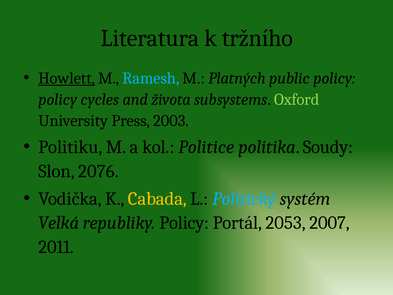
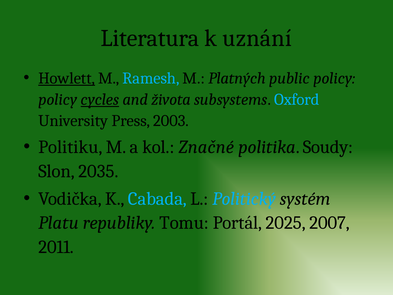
tržního: tržního -> uznání (257, 38)
cycles underline: none -> present (100, 99)
Oxford colour: light green -> light blue (297, 99)
Politice: Politice -> Značné (206, 147)
2076: 2076 -> 2035 (98, 171)
Cabada colour: yellow -> light blue (157, 199)
Velká: Velká -> Platu (58, 223)
republiky Policy: Policy -> Tomu (184, 223)
2053: 2053 -> 2025 (286, 223)
